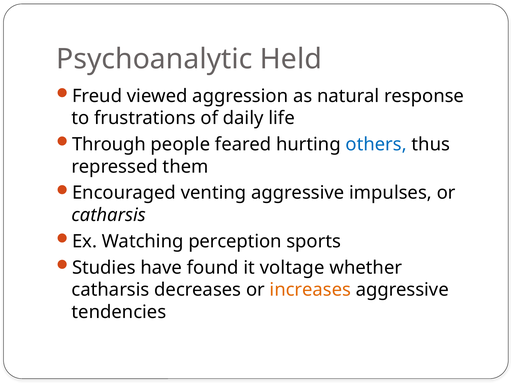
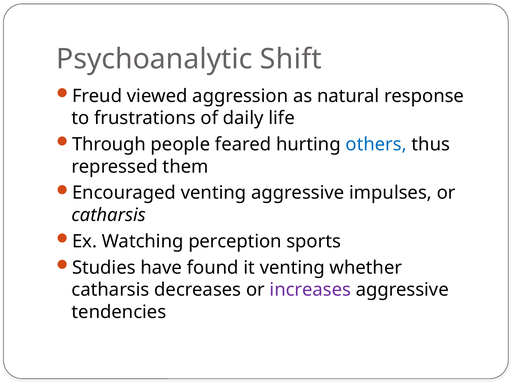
Held: Held -> Shift (291, 59)
it voltage: voltage -> venting (292, 268)
increases colour: orange -> purple (310, 290)
